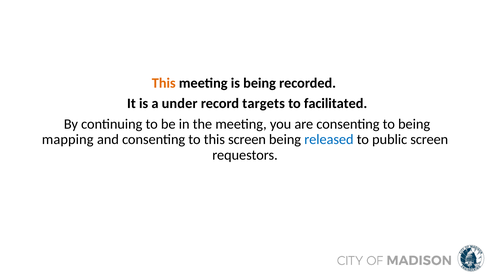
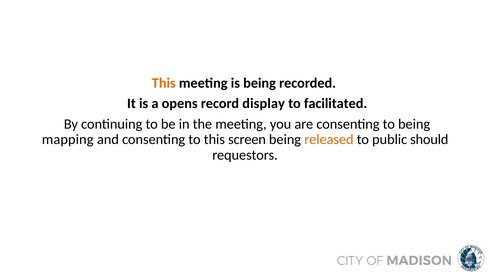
under: under -> opens (180, 103)
targets: targets -> display (264, 103)
released colour: blue -> orange (329, 139)
public screen: screen -> should (429, 139)
